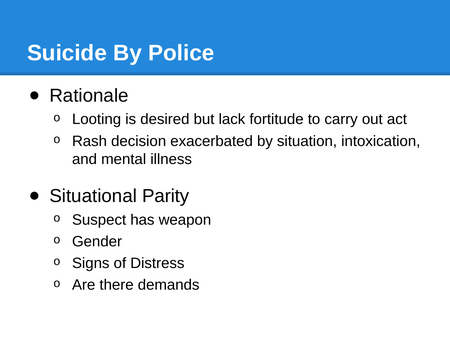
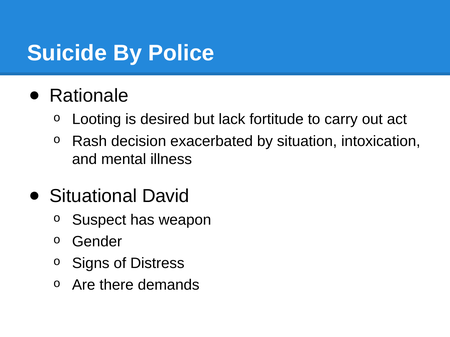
Parity: Parity -> David (166, 196)
